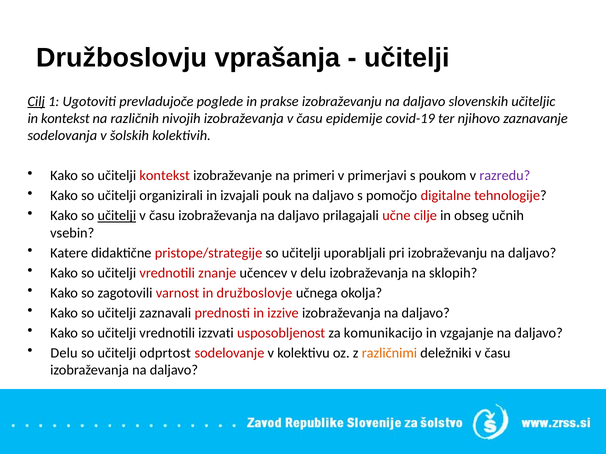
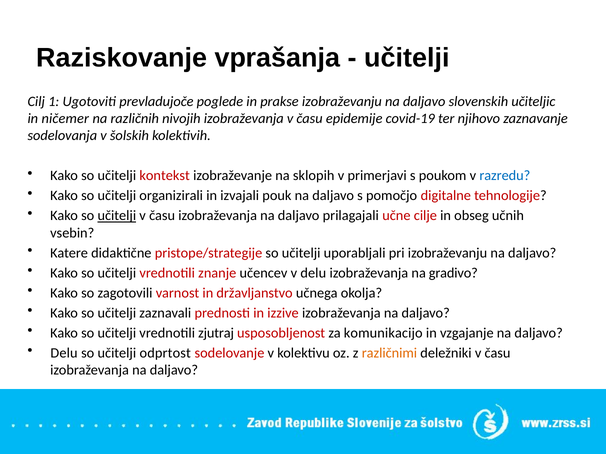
Družboslovju: Družboslovju -> Raziskovanje (122, 58)
Cilj underline: present -> none (36, 101)
in kontekst: kontekst -> ničemer (65, 119)
primeri: primeri -> sklopih (314, 176)
razredu colour: purple -> blue (505, 176)
sklopih: sklopih -> gradivo (453, 273)
družboslovje: družboslovje -> državljanstvo (255, 293)
izzvati: izzvati -> zjutraj (216, 333)
